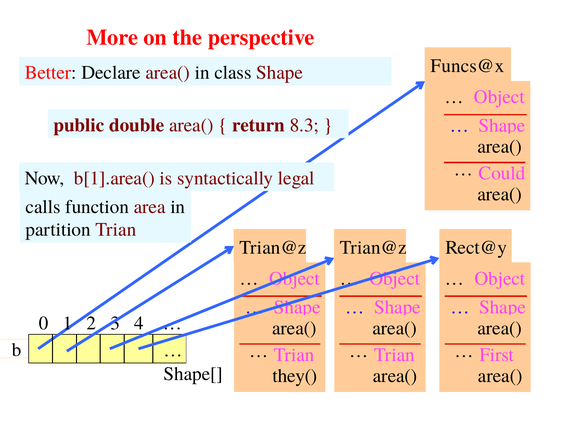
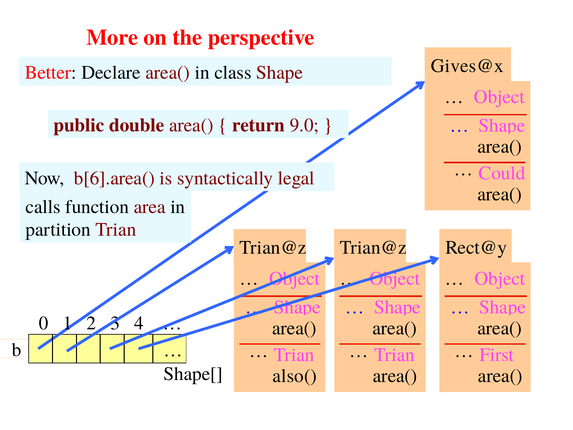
Funcs@x: Funcs@x -> Gives@x (467, 66)
8.3: 8.3 -> 9.0 (304, 125)
b[1].area(: b[1].area( -> b[6].area( (114, 178)
they(: they( -> also( (295, 376)
